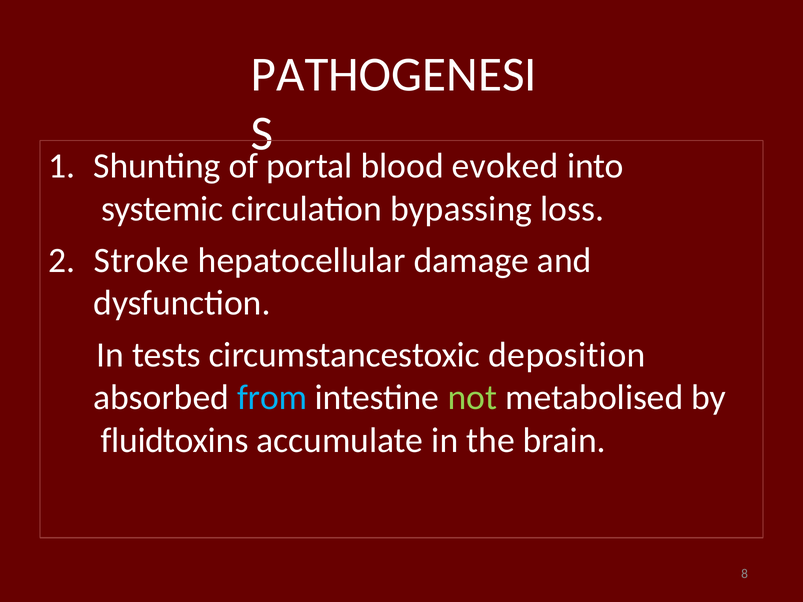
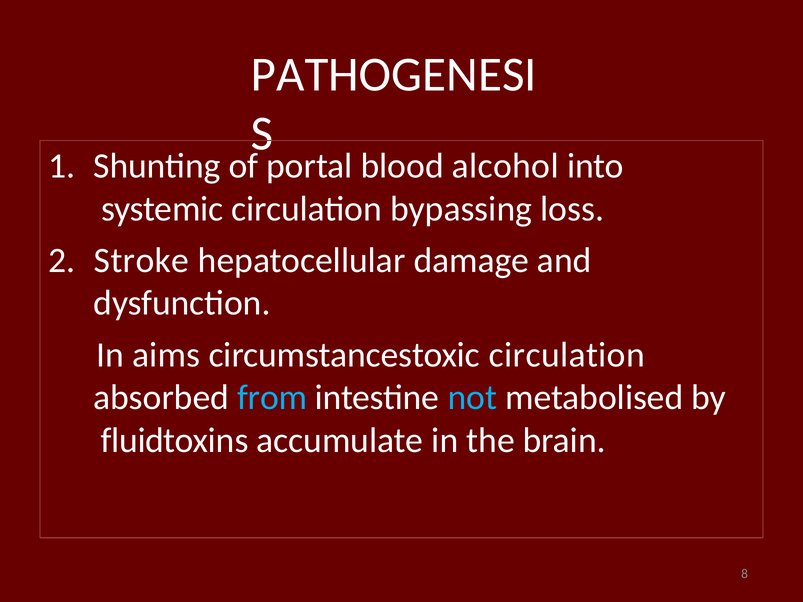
evoked: evoked -> alcohol (505, 166)
tests: tests -> aims (166, 355)
deposition: deposition -> circulation (567, 355)
not colour: light green -> light blue (472, 398)
